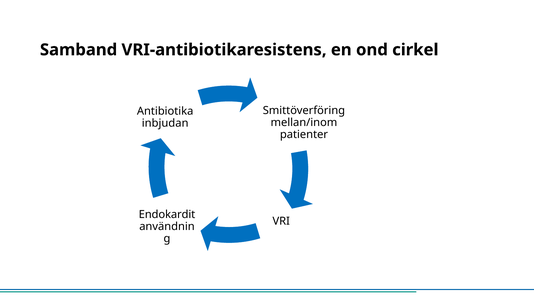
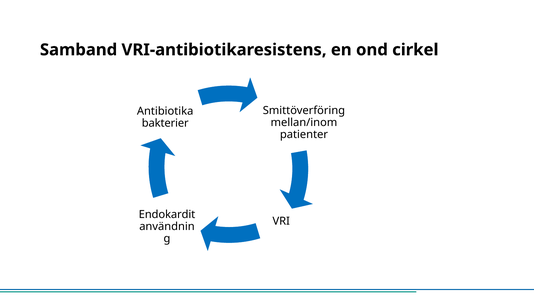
inbjudan: inbjudan -> bakterier (165, 123)
